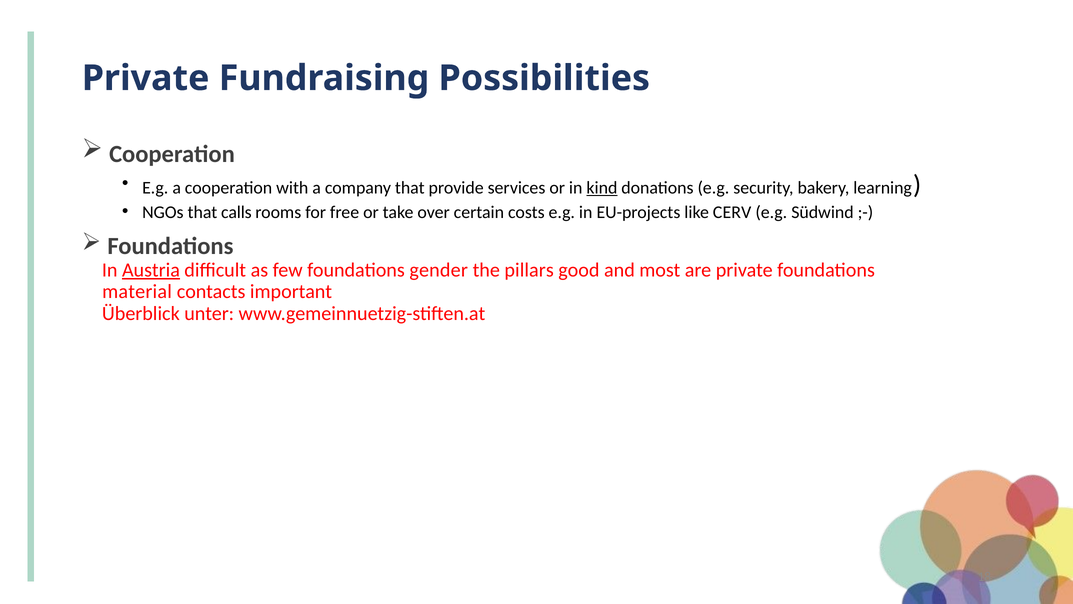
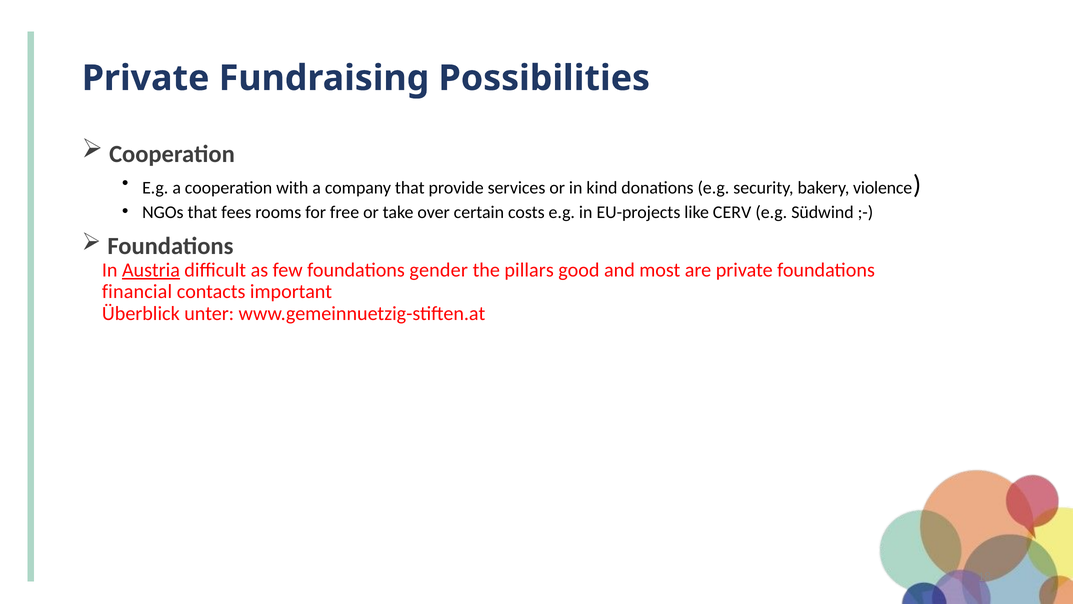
kind underline: present -> none (602, 188)
learning: learning -> violence (883, 188)
calls: calls -> fees (236, 212)
material: material -> financial (137, 292)
